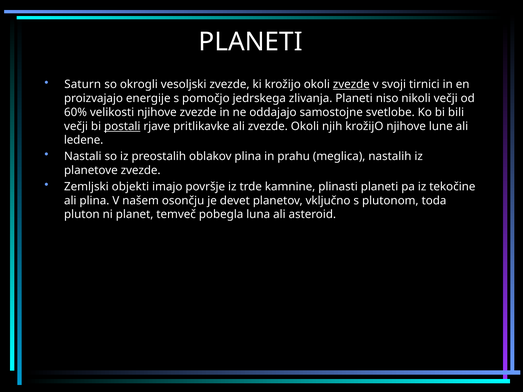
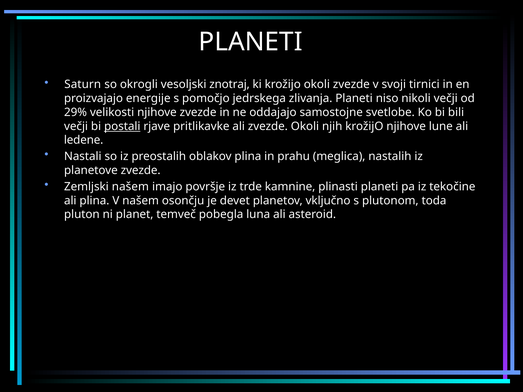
vesoljski zvezde: zvezde -> znotraj (230, 84)
zvezde underline: present -> none (351, 84)
60%: 60% -> 29% (76, 112)
Zemljski objekti: objekti -> našem (130, 187)
